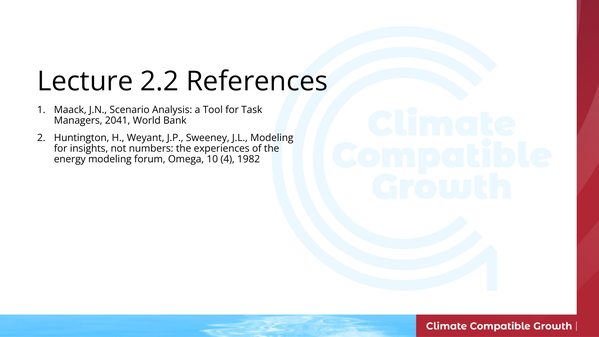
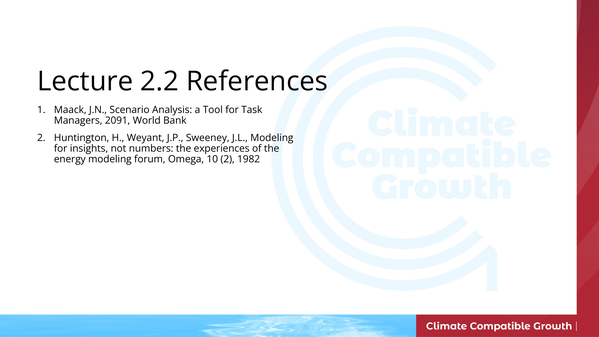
2041: 2041 -> 2091 (118, 121)
10 4: 4 -> 2 (228, 159)
